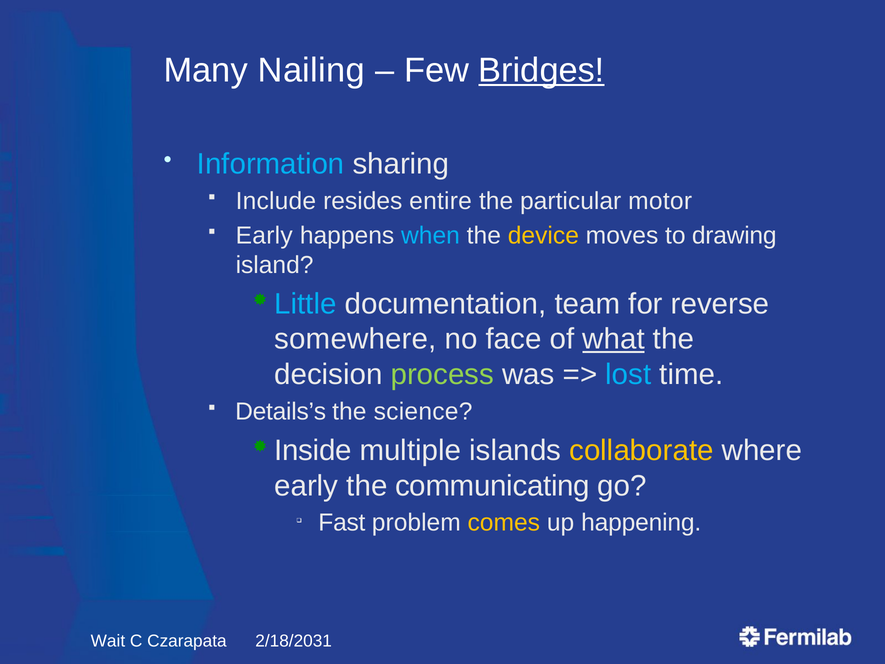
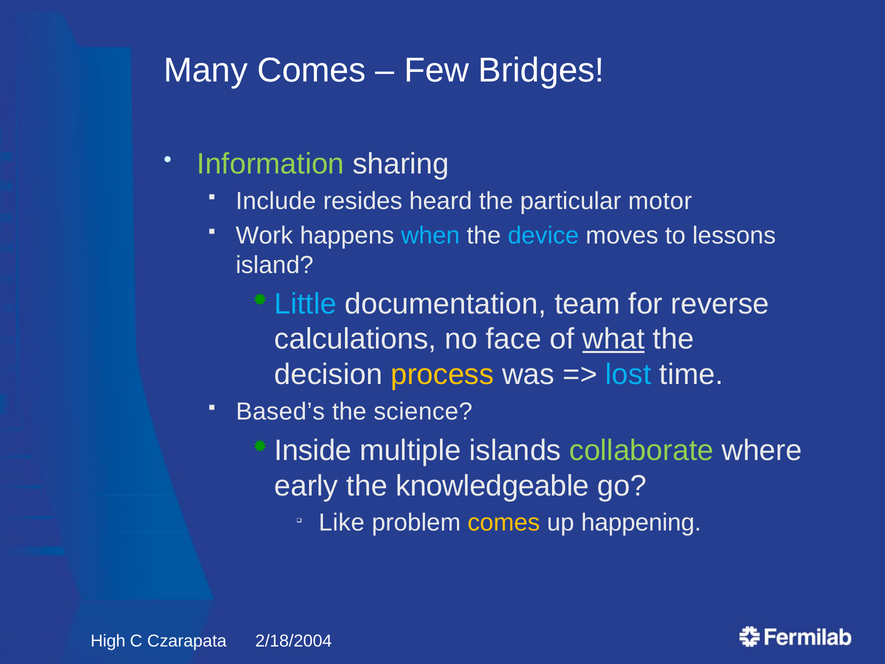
Many Nailing: Nailing -> Comes (312, 70)
Bridges underline: present -> none (541, 70)
Information colour: light blue -> light green (271, 164)
entire: entire -> heard (441, 201)
Early: Early -> Work (264, 235)
device colour: yellow -> light blue (543, 235)
drawing: drawing -> lessons (734, 235)
somewhere: somewhere -> calculations (355, 339)
process colour: light green -> yellow (442, 374)
Details’s: Details’s -> Based’s (280, 411)
collaborate colour: yellow -> light green (641, 450)
communicating: communicating -> knowledgeable (492, 486)
Fast: Fast -> Like (342, 523)
Wait: Wait -> High (108, 641)
2/18/2031: 2/18/2031 -> 2/18/2004 (294, 641)
